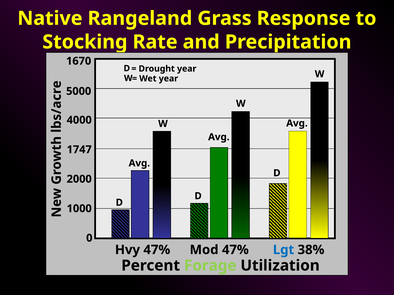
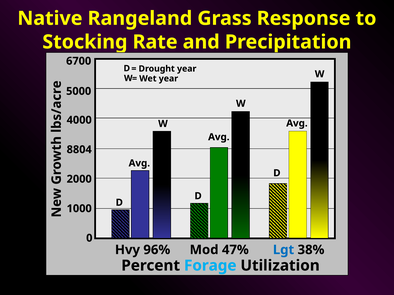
1670: 1670 -> 6700 (79, 61)
1747: 1747 -> 8804 (79, 150)
Hvy 47%: 47% -> 96% (157, 250)
Forage colour: light green -> light blue (210, 266)
